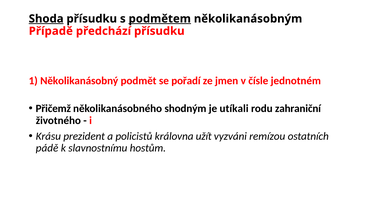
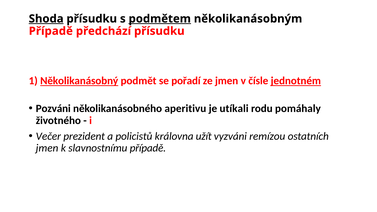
Několikanásobný underline: none -> present (79, 81)
jednotném underline: none -> present (296, 81)
Přičemž: Přičemž -> Pozváni (53, 109)
shodným: shodným -> aperitivu (185, 109)
zahraniční: zahraniční -> pomáhaly (298, 109)
Krásu: Krásu -> Večer (48, 136)
pádě: pádě -> jmen (47, 148)
slavnostnímu hostům: hostům -> případě (148, 148)
